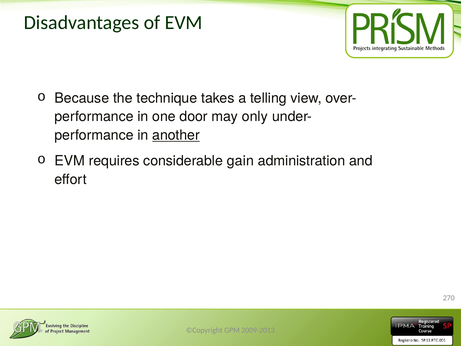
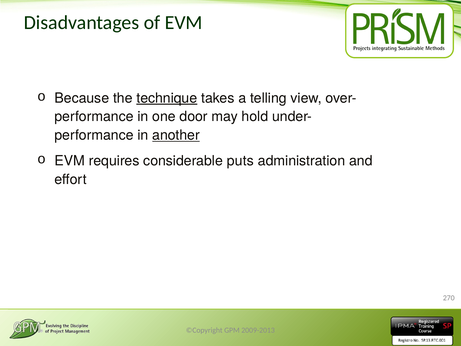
technique underline: none -> present (167, 98)
only: only -> hold (255, 117)
gain: gain -> puts (240, 161)
